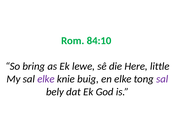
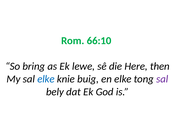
84:10: 84:10 -> 66:10 (99, 41)
little: little -> then (160, 66)
elke colour: purple -> blue (46, 79)
